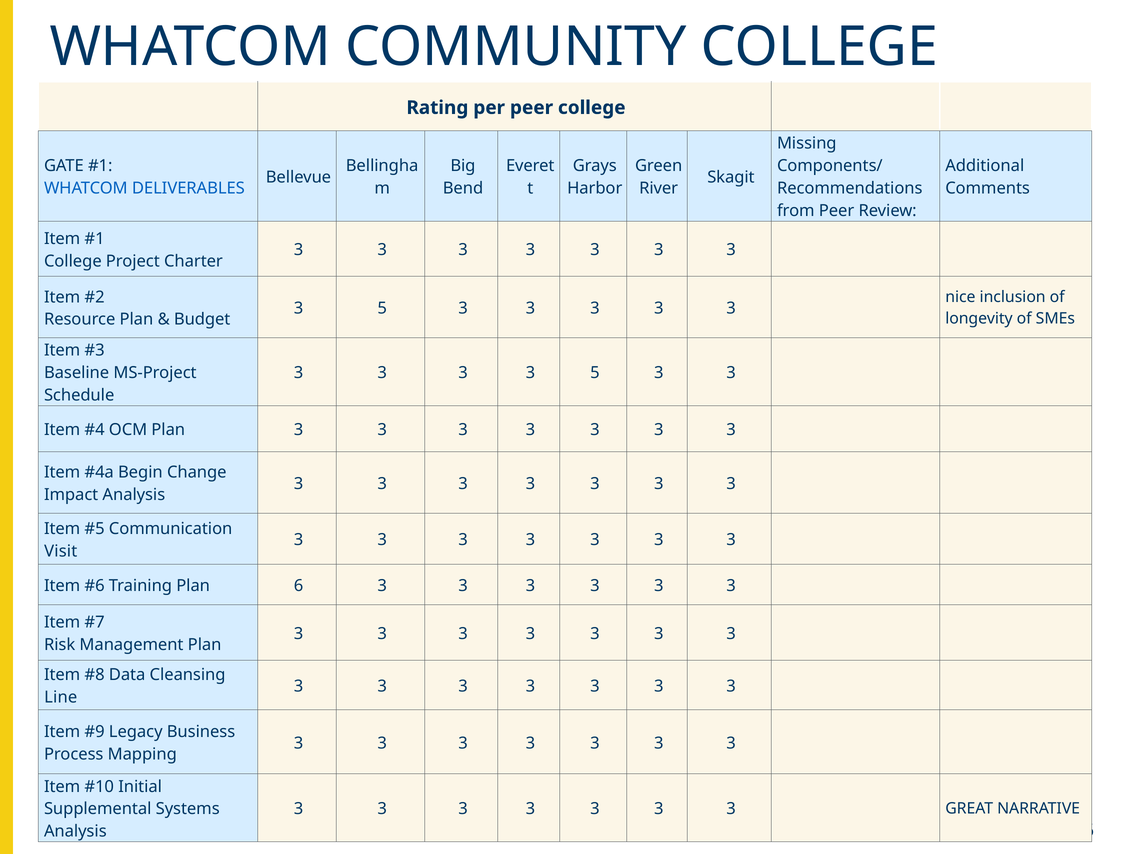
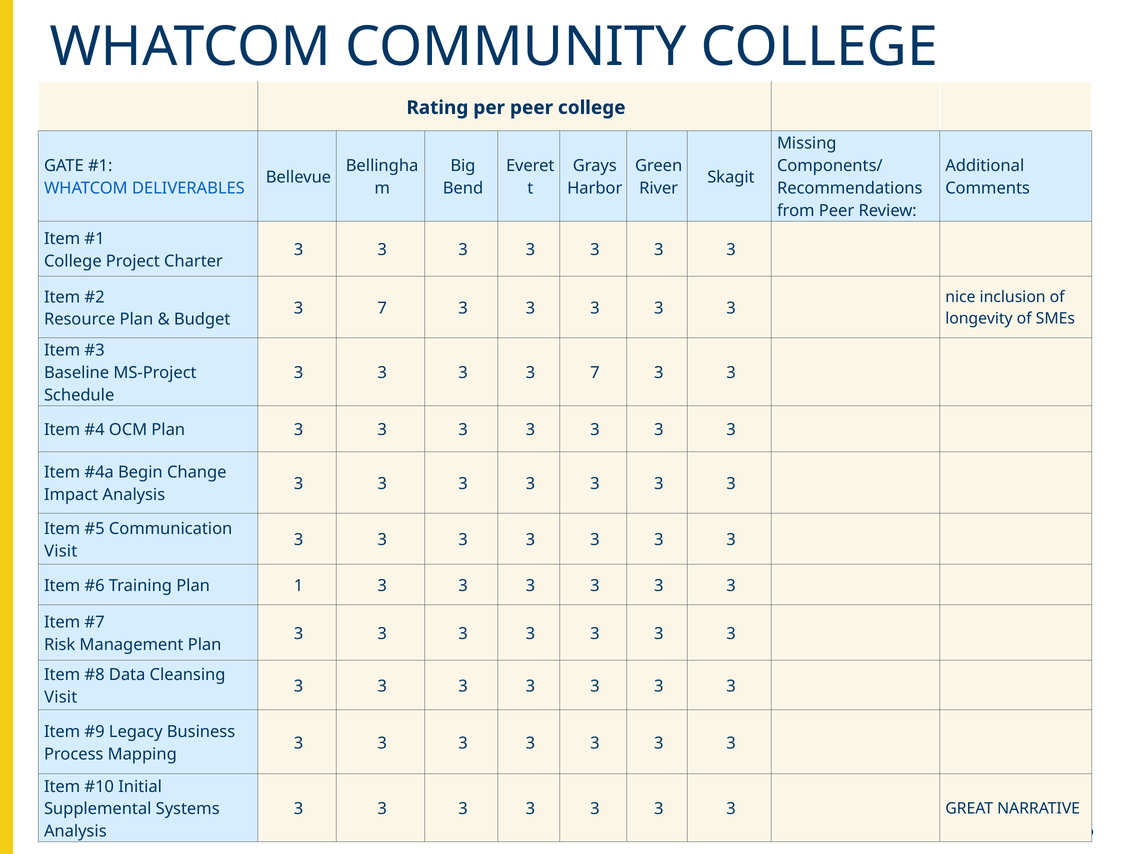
5: 5 -> 7 (382, 308)
3 3 5: 5 -> 7 (595, 373)
6: 6 -> 1 (299, 586)
Line: Line -> Visit (61, 698)
